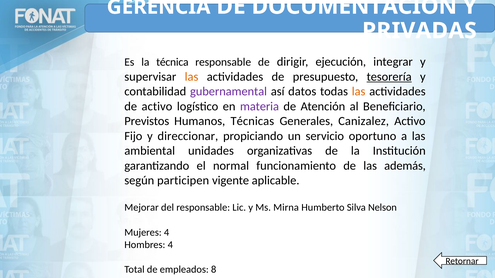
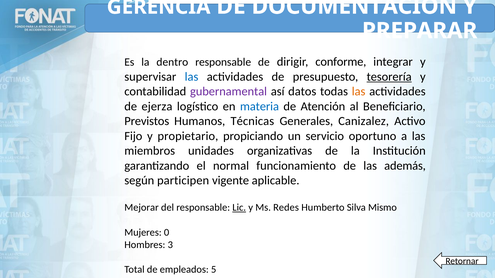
PRIVADAS: PRIVADAS -> PREPARAR (420, 31)
técnica: técnica -> dentro (172, 62)
ejecución: ejecución -> conforme (341, 62)
las colour: orange -> blue (192, 77)
de activo: activo -> ejerza (157, 107)
materia colour: purple -> blue (259, 107)
direccionar: direccionar -> propietario (188, 136)
ambiental: ambiental -> miembros (150, 151)
Lic underline: none -> present (239, 208)
Mirna: Mirna -> Redes (286, 208)
Nelson: Nelson -> Mismo (382, 208)
Mujeres 4: 4 -> 0 (167, 233)
Hombres 4: 4 -> 3 (170, 245)
8: 8 -> 5 (214, 270)
